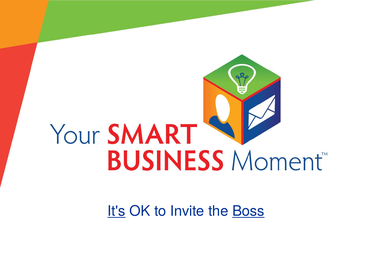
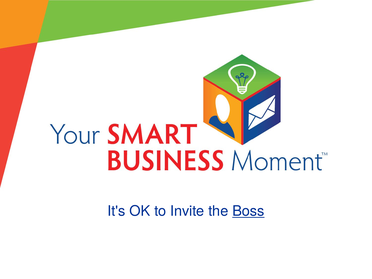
It's underline: present -> none (116, 211)
